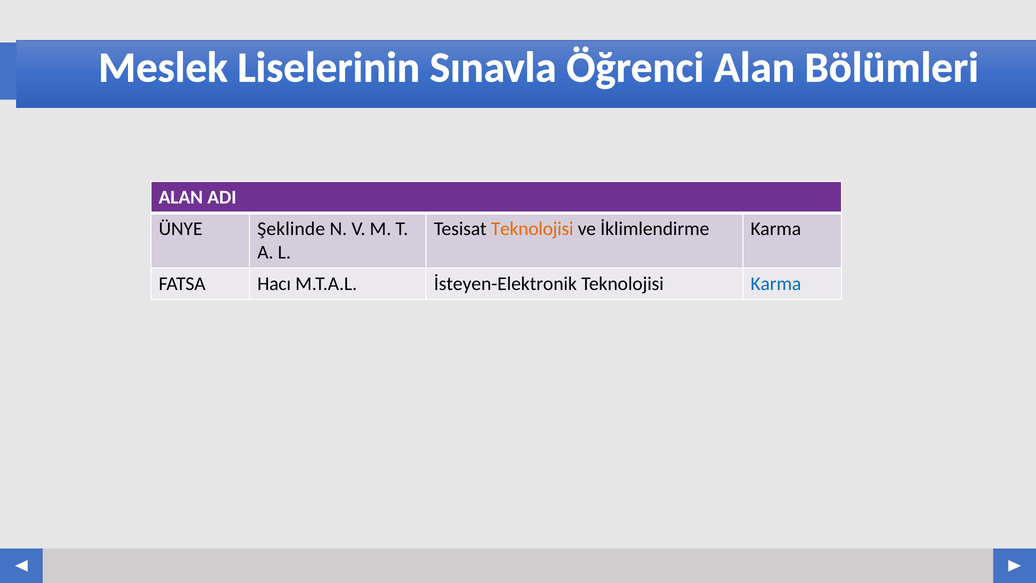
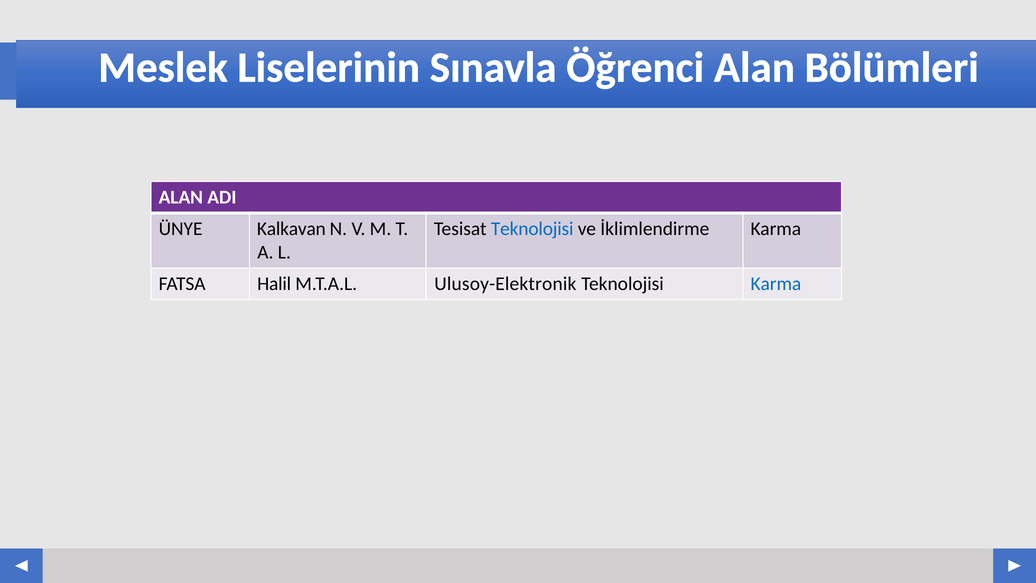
Şeklinde: Şeklinde -> Kalkavan (291, 229)
Teknolojisi colour: orange -> blue (532, 229)
Hacı: Hacı -> Halil (274, 284)
İsteyen-Elektronik: İsteyen-Elektronik -> Ulusoy-Elektronik (505, 284)
